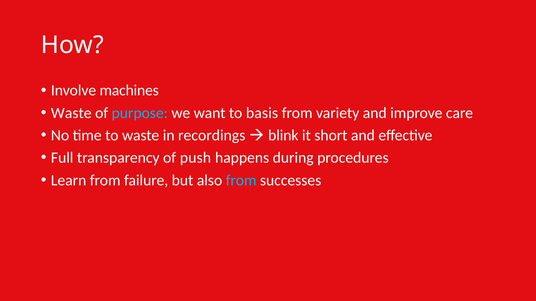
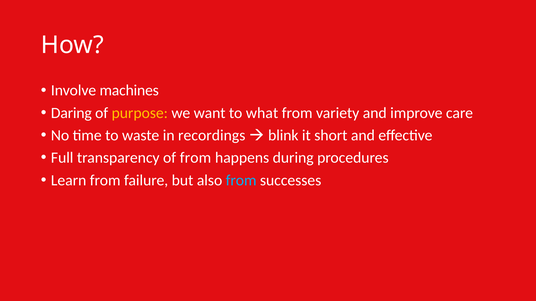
Waste: Waste -> Daring (71, 113)
purpose colour: light blue -> yellow (140, 113)
basis: basis -> what (262, 113)
of push: push -> from (196, 158)
